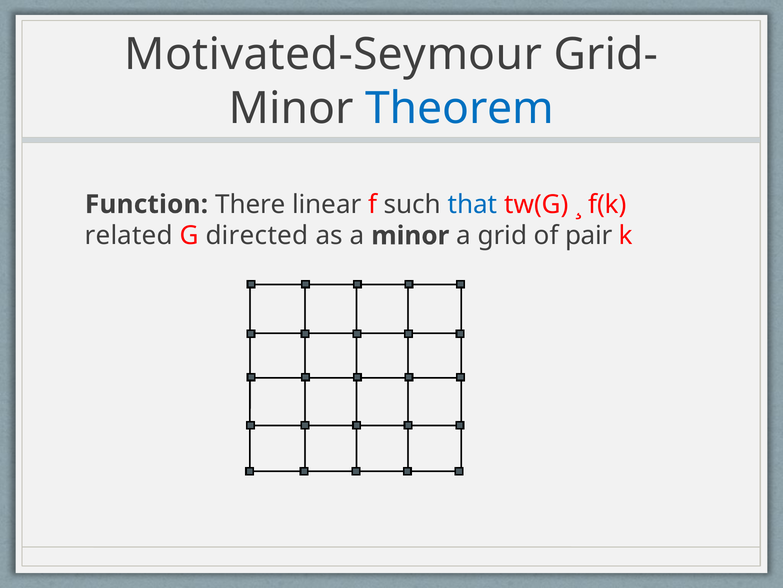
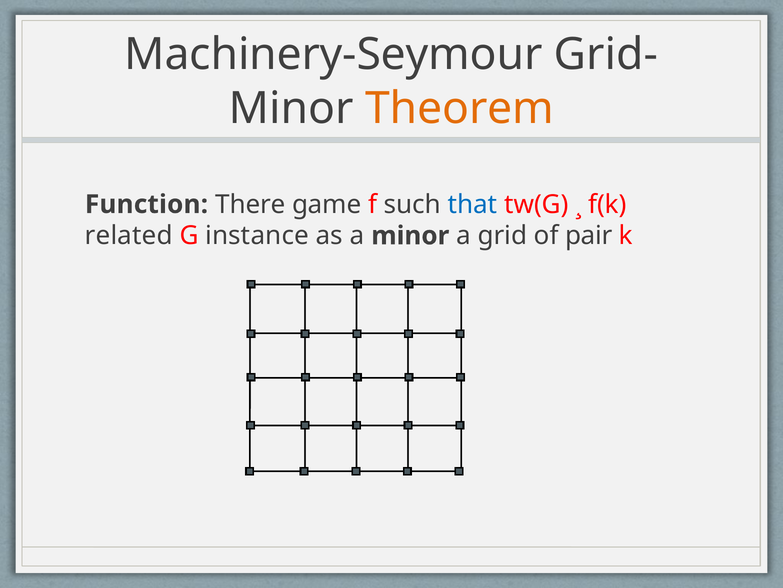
Motivated-Seymour: Motivated-Seymour -> Machinery-Seymour (333, 55)
Theorem colour: blue -> orange (460, 108)
linear: linear -> game (327, 204)
directed: directed -> instance (257, 235)
